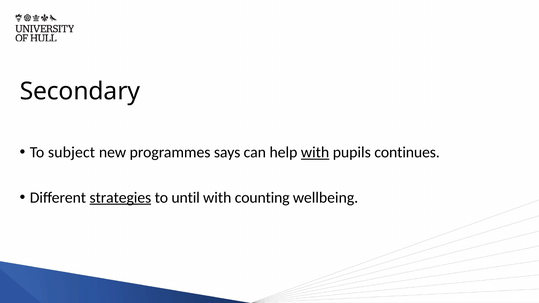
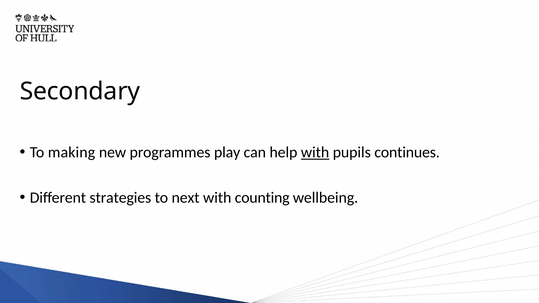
subject: subject -> making (72, 152)
says: says -> play (227, 152)
strategies underline: present -> none (120, 198)
until: until -> next (186, 198)
